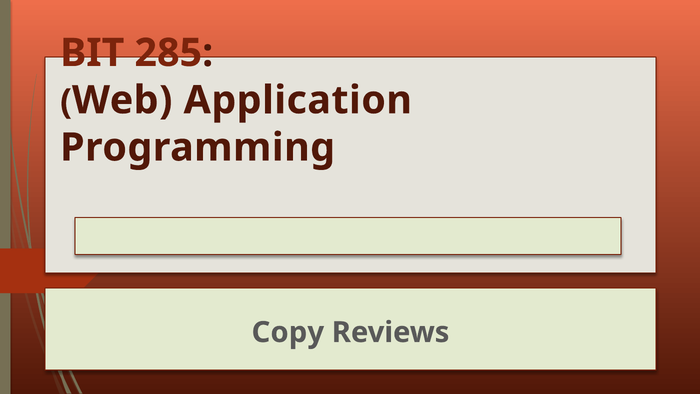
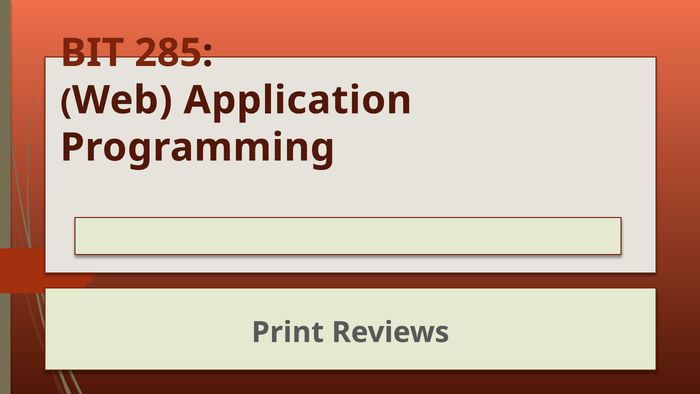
Copy: Copy -> Print (288, 332)
